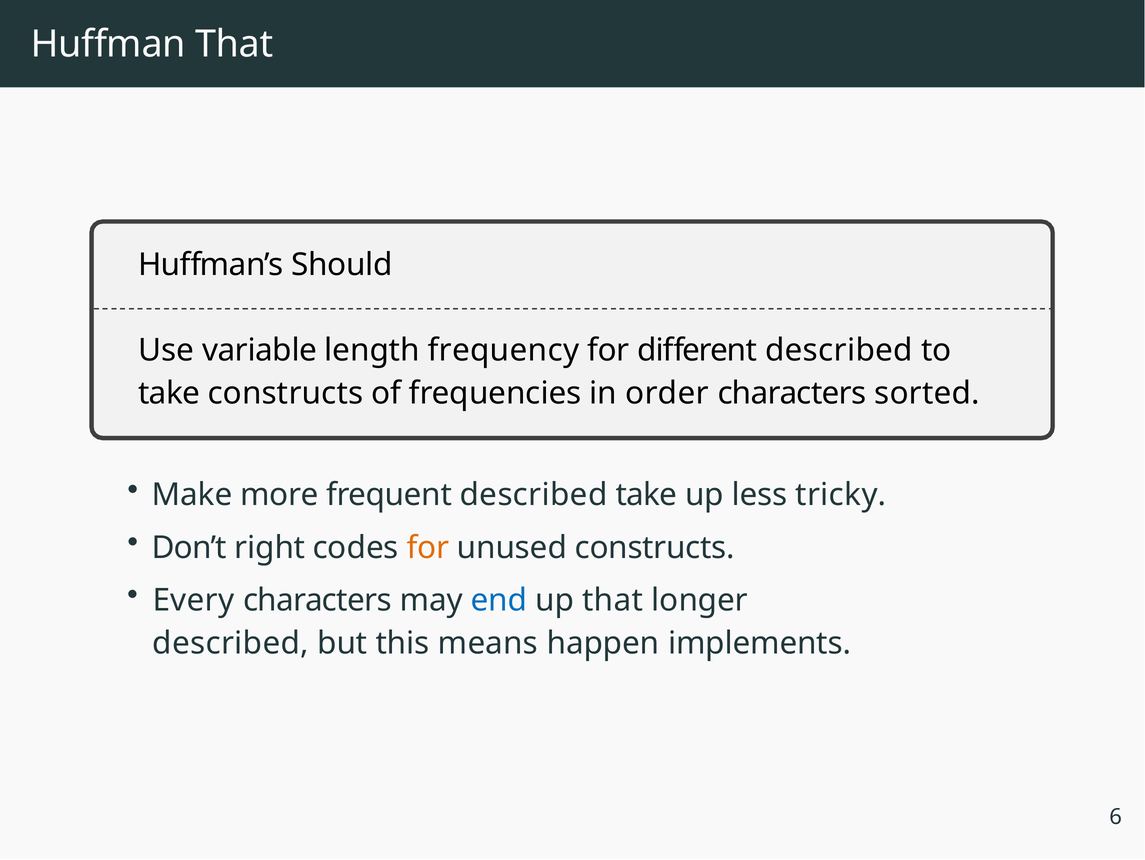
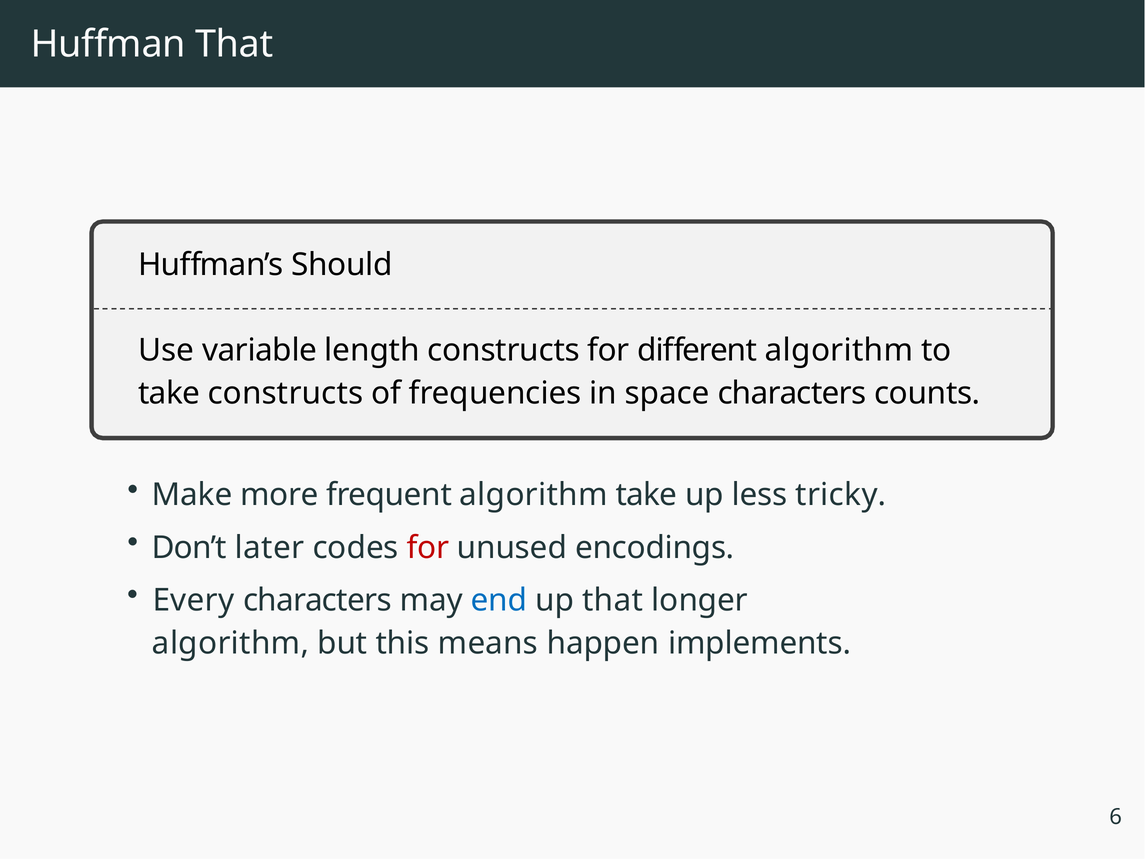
length frequency: frequency -> constructs (504, 350)
different described: described -> algorithm (839, 350)
order: order -> space (667, 393)
sorted: sorted -> counts (927, 393)
frequent described: described -> algorithm (534, 494)
right: right -> later (270, 547)
for colour: orange -> red (428, 547)
unused constructs: constructs -> encodings (655, 547)
described: described -> algorithm (231, 643)
